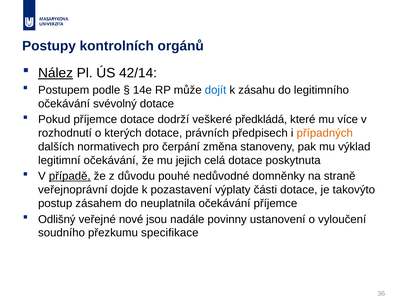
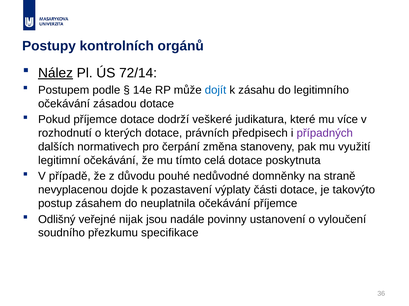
42/14: 42/14 -> 72/14 (138, 73)
svévolný: svévolný -> zásadou (115, 104)
předkládá: předkládá -> judikatura (261, 120)
případných colour: orange -> purple (325, 133)
výklad: výklad -> využití (354, 147)
jejich: jejich -> tímto (189, 161)
případě underline: present -> none (70, 177)
veřejnoprávní: veřejnoprávní -> nevyplacenou (73, 190)
nové: nové -> nijak (131, 220)
